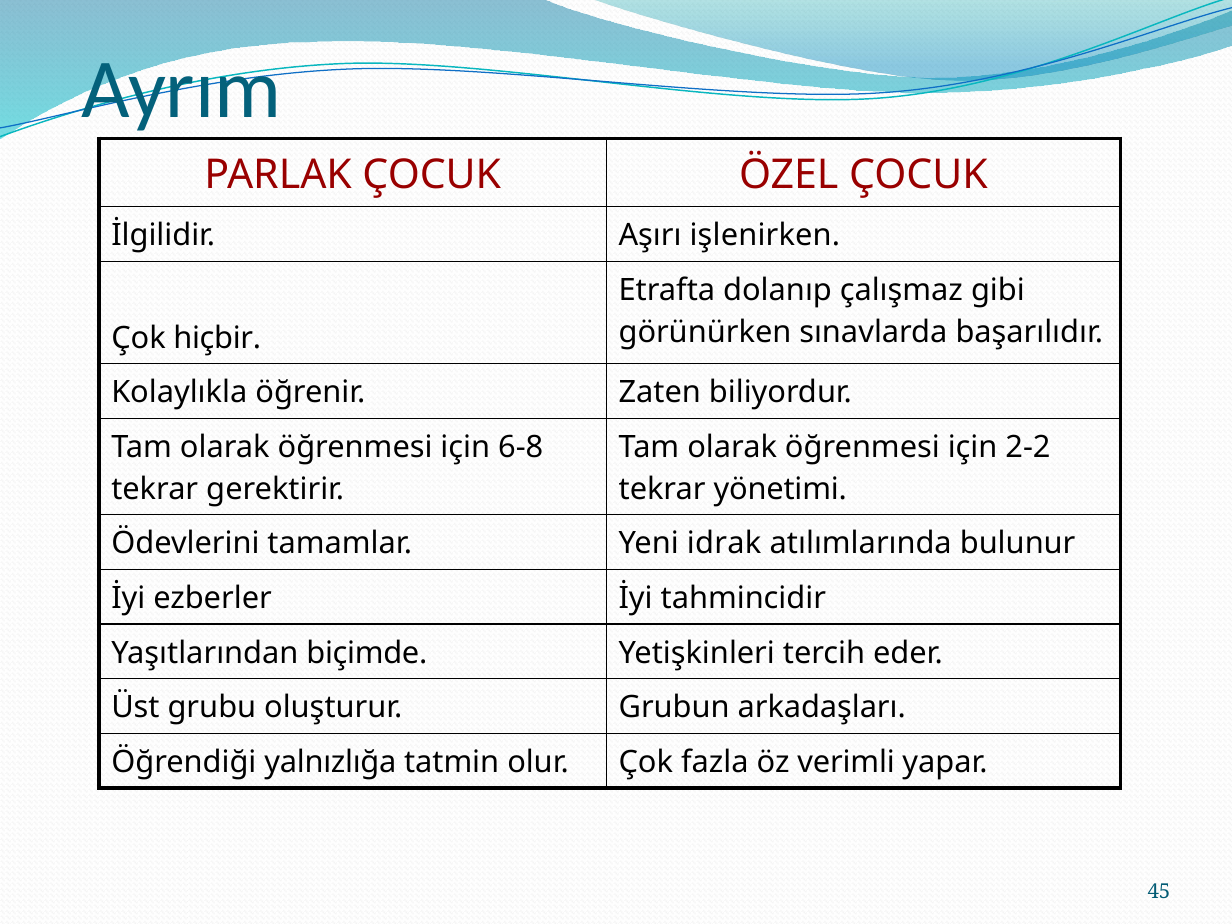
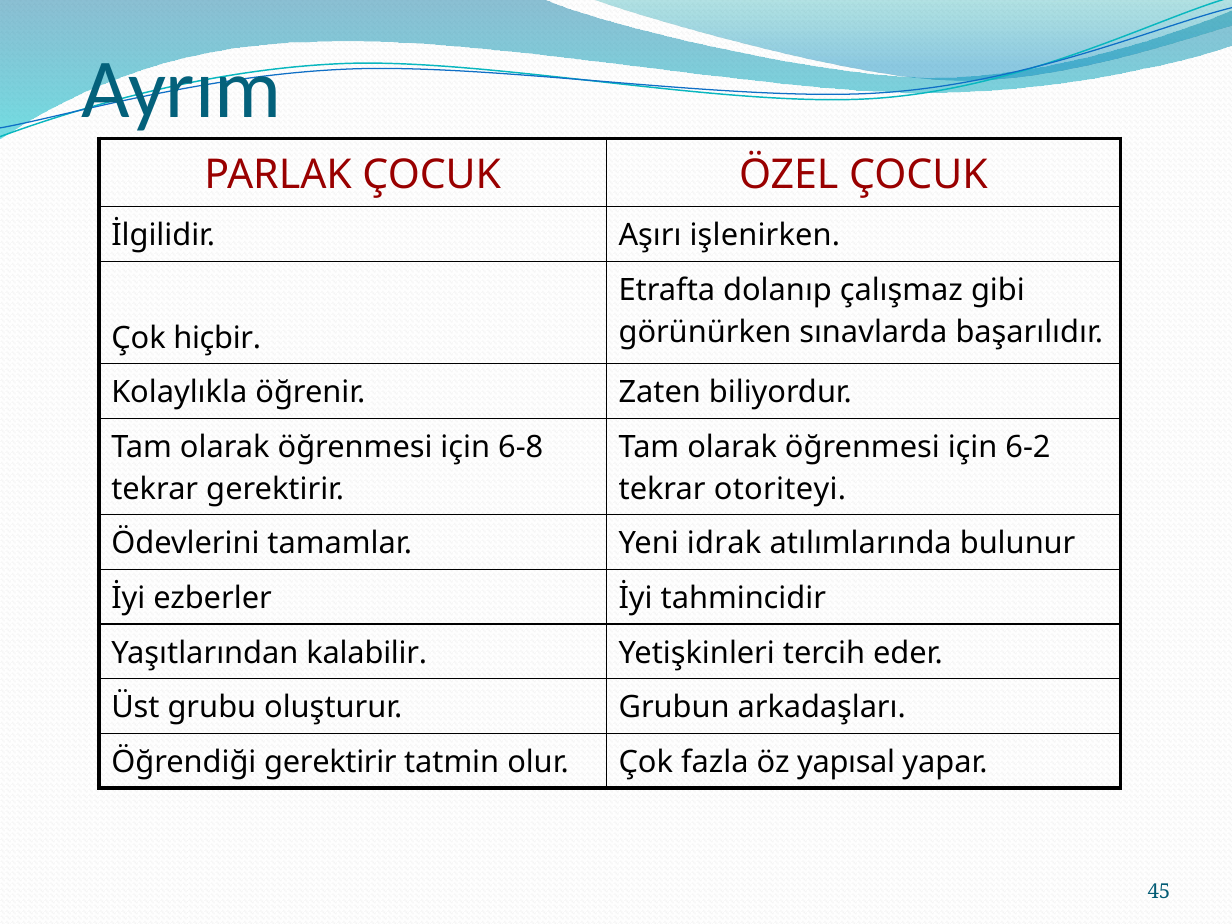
2-2: 2-2 -> 6-2 (1028, 447)
yönetimi: yönetimi -> otoriteyi (780, 489)
biçimde: biçimde -> kalabilir (367, 653)
Öğrendiği yalnızlığa: yalnızlığa -> gerektirir (330, 762)
verimli: verimli -> yapısal (846, 762)
